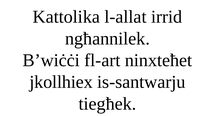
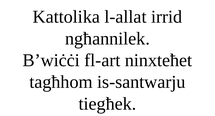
jkollhiex: jkollhiex -> tagħhom (61, 82)
